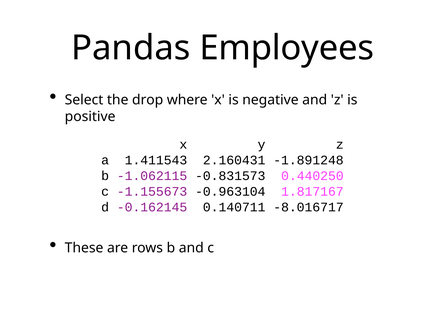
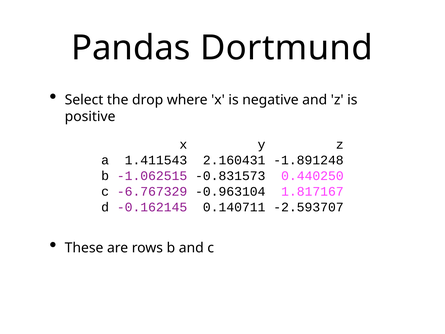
Employees: Employees -> Dortmund (286, 48)
-1.062115: -1.062115 -> -1.062515 (152, 176)
-1.155673: -1.155673 -> -6.767329 (152, 191)
-8.016717: -8.016717 -> -2.593707 (308, 207)
